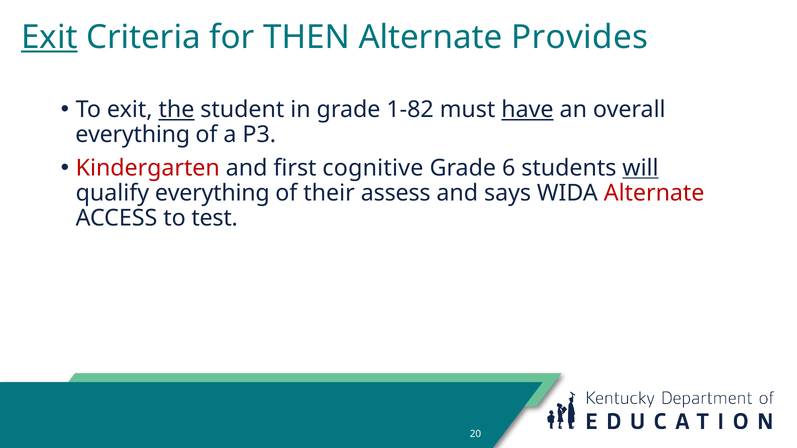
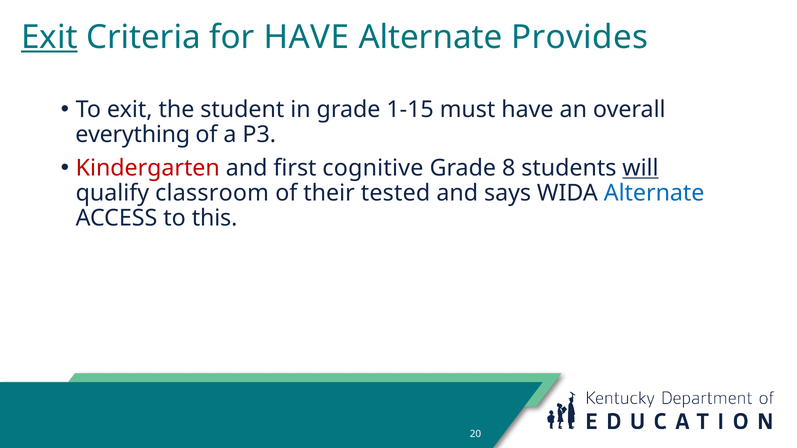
for THEN: THEN -> HAVE (306, 37)
the underline: present -> none (176, 110)
1-82: 1-82 -> 1-15 (410, 110)
have underline: present -> none (527, 110)
6: 6 -> 8 (509, 168)
qualify everything: everything -> classroom (212, 193)
assess: assess -> tested (396, 193)
Alternate colour: red -> blue (654, 193)
test: test -> this (215, 218)
